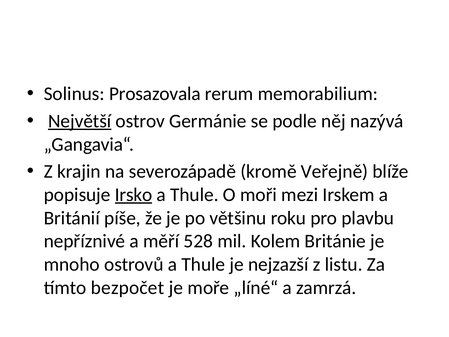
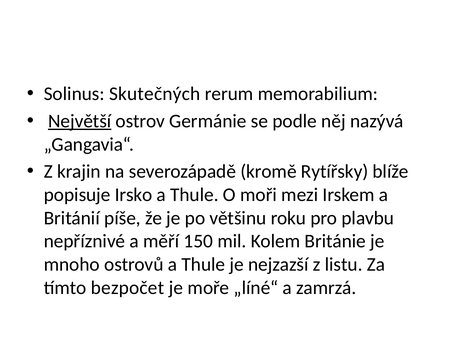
Prosazovala: Prosazovala -> Skutečných (155, 94)
Veřejně: Veřejně -> Rytířsky (335, 171)
Irsko underline: present -> none (134, 195)
528: 528 -> 150 (198, 241)
